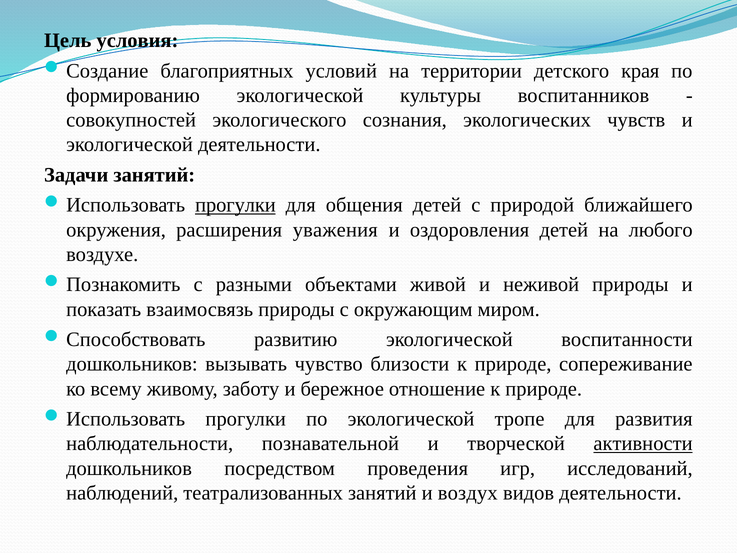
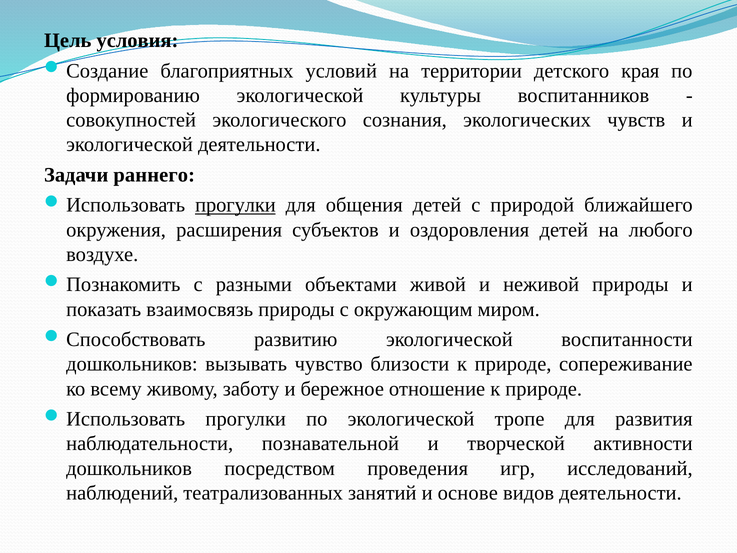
Задачи занятий: занятий -> раннего (154, 175)
уважения: уважения -> субъектов (335, 230)
активности underline: present -> none (643, 444)
воздух: воздух -> основе (468, 493)
